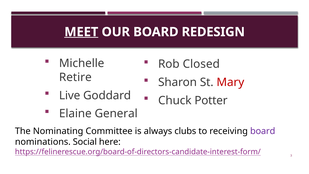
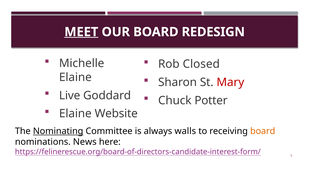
Retire: Retire -> Elaine (75, 77)
General: General -> Website (116, 114)
Nominating underline: none -> present (58, 131)
clubs: clubs -> walls (185, 131)
board colour: purple -> orange (263, 131)
Social: Social -> News (85, 142)
